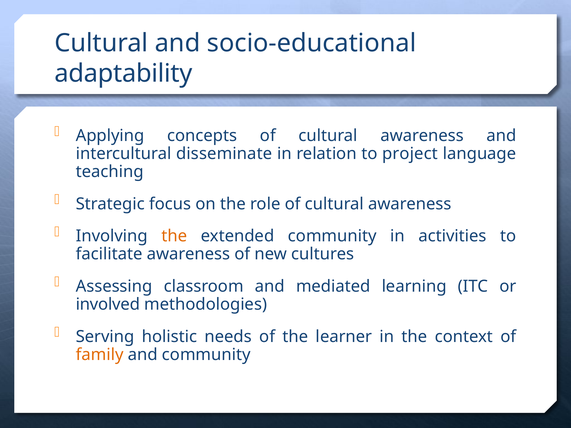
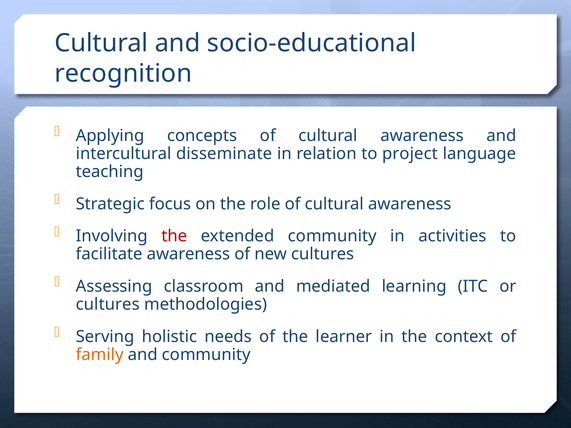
adaptability: adaptability -> recognition (123, 74)
the colour: orange -> red (174, 236)
involved: involved -> cultures (108, 304)
